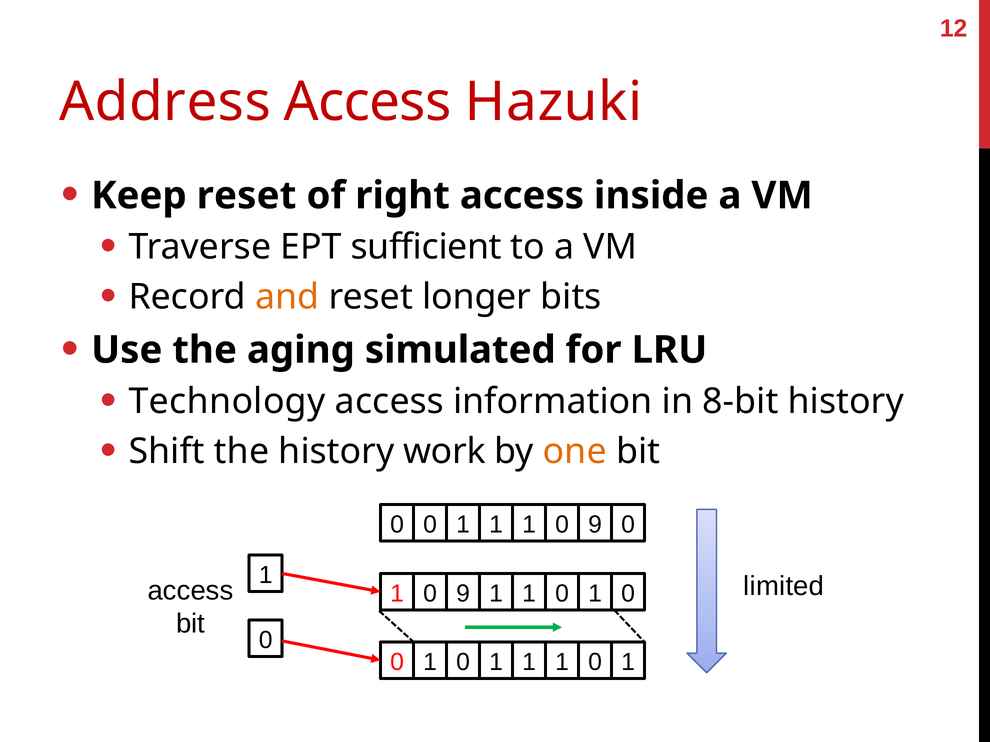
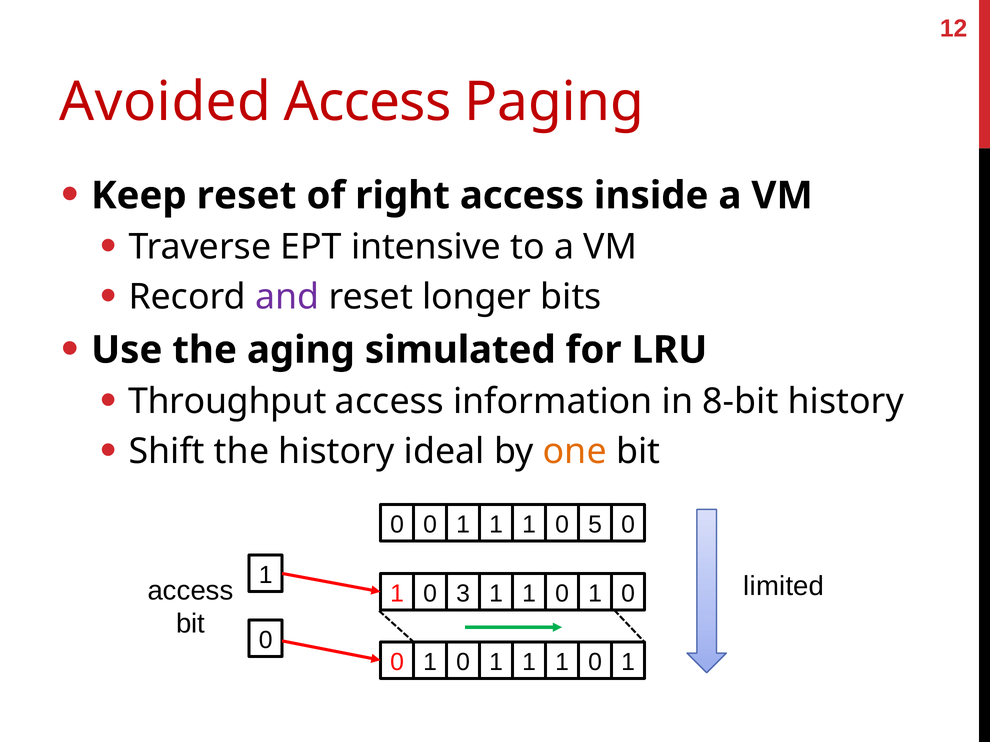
Address: Address -> Avoided (165, 102)
Hazuki: Hazuki -> Paging (554, 102)
sufficient: sufficient -> intensive (426, 247)
and colour: orange -> purple (287, 297)
Technology: Technology -> Throughput (227, 402)
work: work -> ideal (444, 452)
1 1 0 9: 9 -> 5 (595, 525)
9: 9 -> 3 (463, 594)
